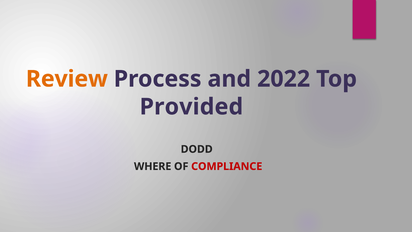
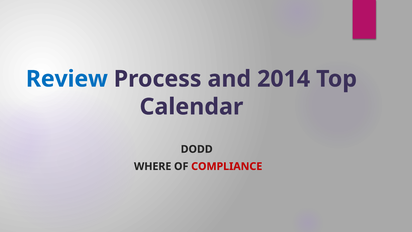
Review colour: orange -> blue (67, 79)
2022: 2022 -> 2014 (284, 79)
Provided: Provided -> Calendar (191, 107)
